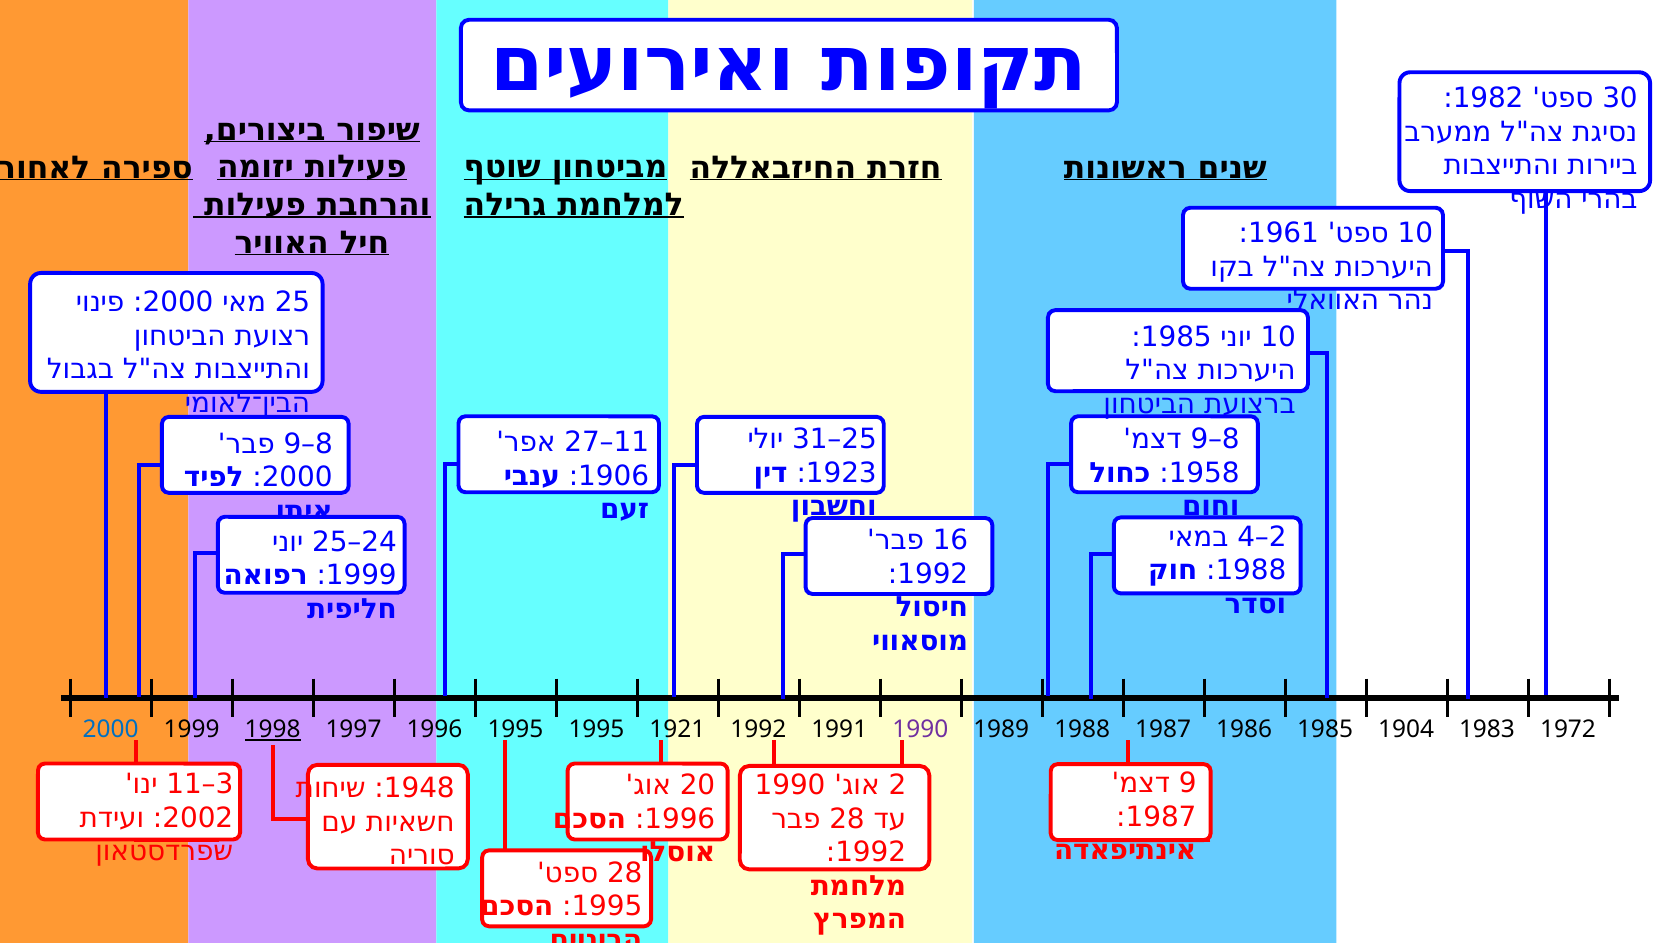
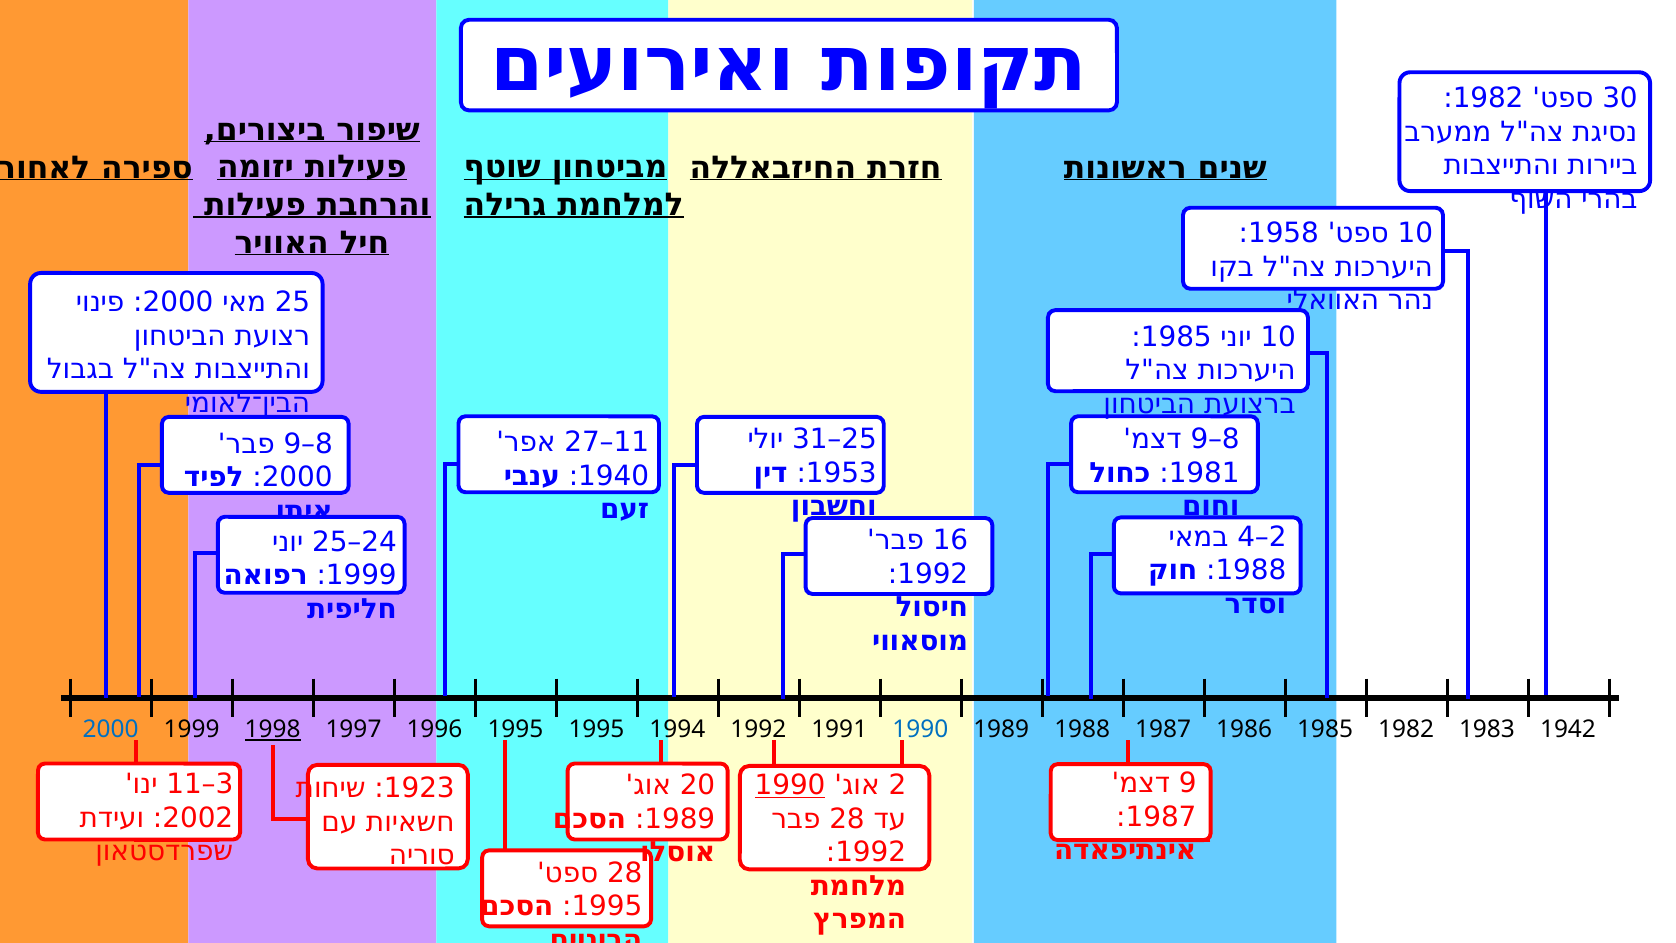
1961: 1961 -> 1958 (1284, 234)
1923: 1923 -> 1953 (841, 473)
1958: 1958 -> 1981 (1204, 473)
1906: 1906 -> 1940 (614, 476)
1921: 1921 -> 1994 (677, 729)
1990 colour: purple -> blue (920, 729)
1904: 1904 -> 1982 (1406, 729)
1972: 1972 -> 1942 (1568, 729)
1990 underline: none -> present (790, 785)
1948: 1948 -> 1923 (419, 788)
1996: 1996 -> 1989 (680, 819)
